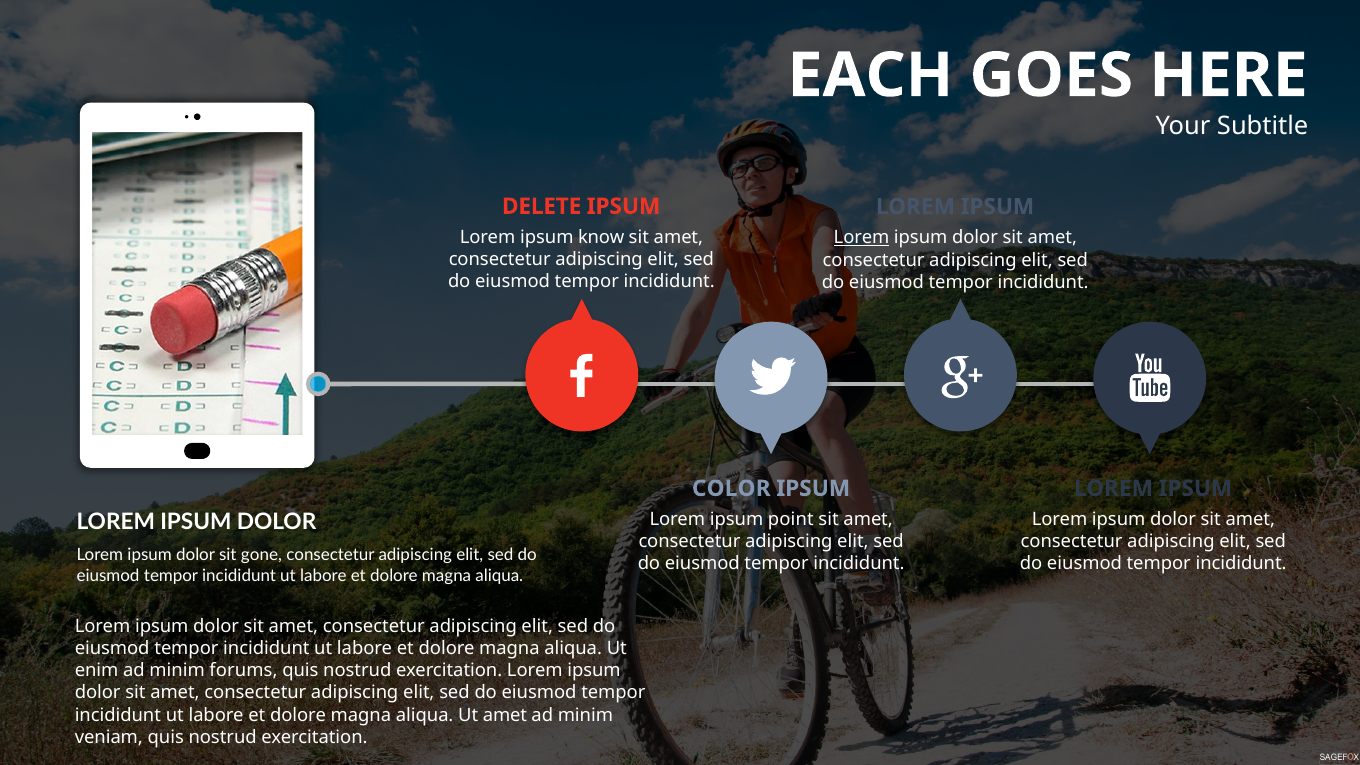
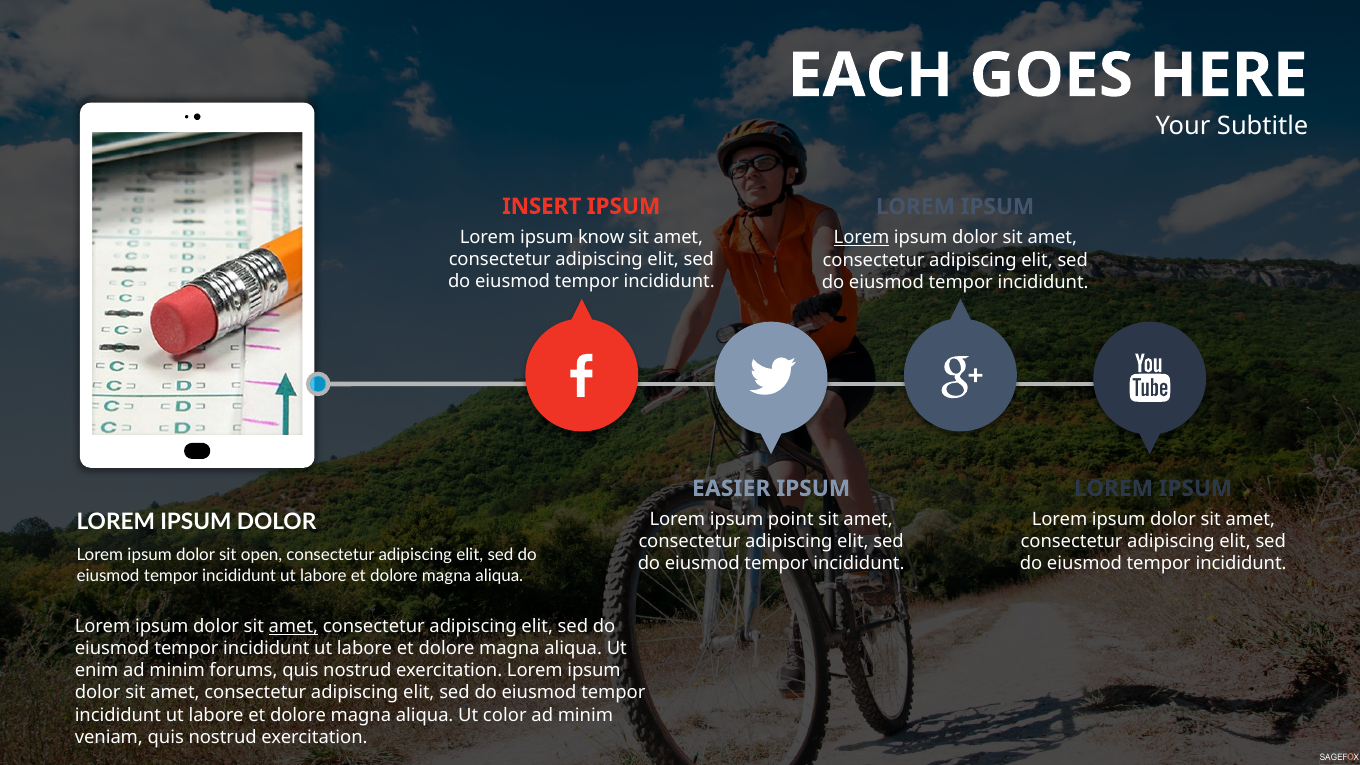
DELETE: DELETE -> INSERT (542, 206)
COLOR: COLOR -> EASIER (731, 488)
gone: gone -> open (262, 555)
amet underline: none -> present (293, 626)
Ut amet: amet -> color (505, 715)
